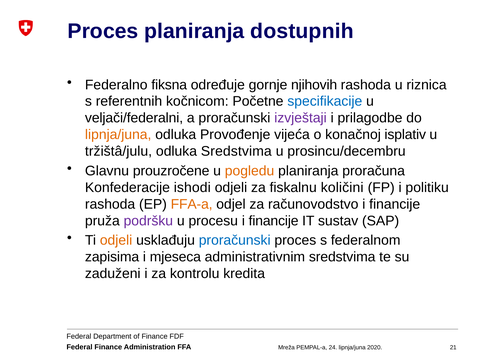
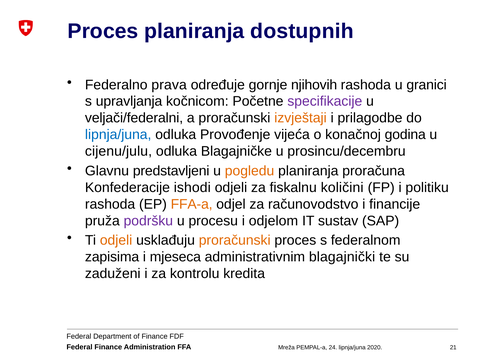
fiksna: fiksna -> prava (169, 85)
riznica: riznica -> granici (427, 85)
referentnih: referentnih -> upravljanja (129, 102)
specifikacije colour: blue -> purple (325, 102)
izvještaji colour: purple -> orange (301, 118)
lipnja/juna colour: orange -> blue (118, 135)
isplativ: isplativ -> godina (405, 135)
tržištâ/julu: tržištâ/julu -> cijenu/julu (119, 152)
odluka Sredstvima: Sredstvima -> Blagajničke (236, 152)
prouzročene: prouzročene -> predstavljeni (171, 171)
procesu i financije: financije -> odjelom (273, 221)
proračunski colour: blue -> orange (235, 241)
administrativnim sredstvima: sredstvima -> blagajnički (342, 257)
